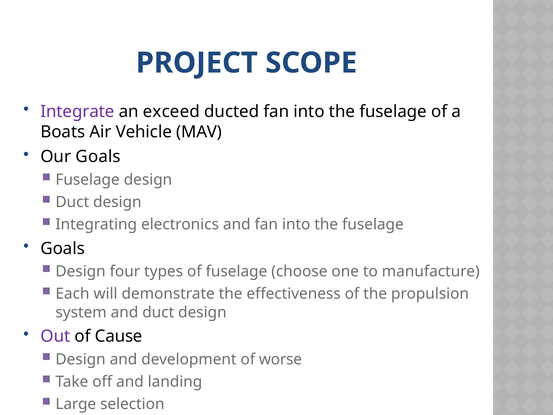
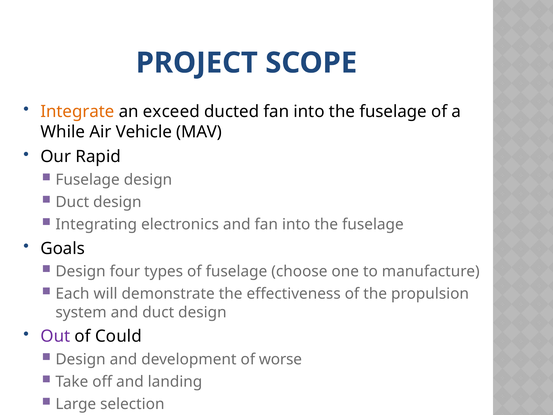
Integrate colour: purple -> orange (77, 111)
Boats: Boats -> While (63, 132)
Our Goals: Goals -> Rapid (98, 157)
Cause: Cause -> Could (119, 336)
